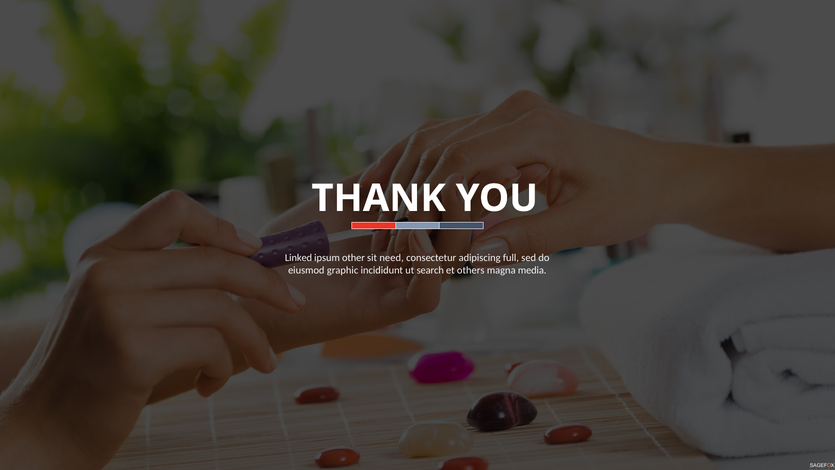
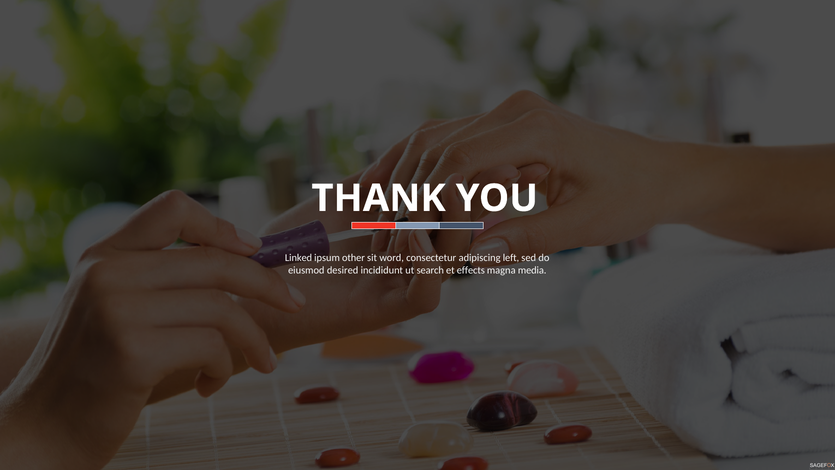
need: need -> word (392, 258)
full: full -> left (511, 258)
graphic: graphic -> desired (343, 270)
others: others -> effects (471, 270)
